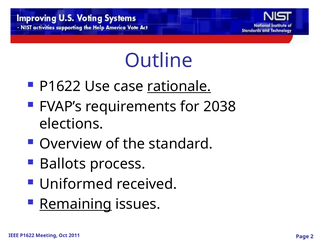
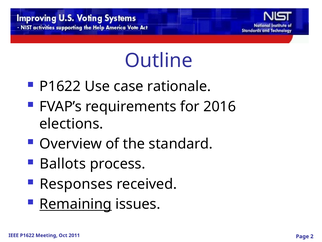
rationale underline: present -> none (179, 86)
2038: 2038 -> 2016 (220, 106)
Uniformed: Uniformed -> Responses (76, 184)
